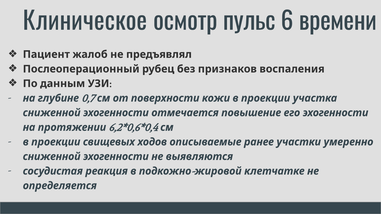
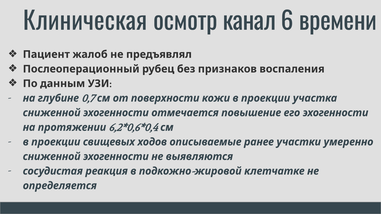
Клиническое: Клиническое -> Клиническая (85, 22)
пульс: пульс -> канал (249, 22)
